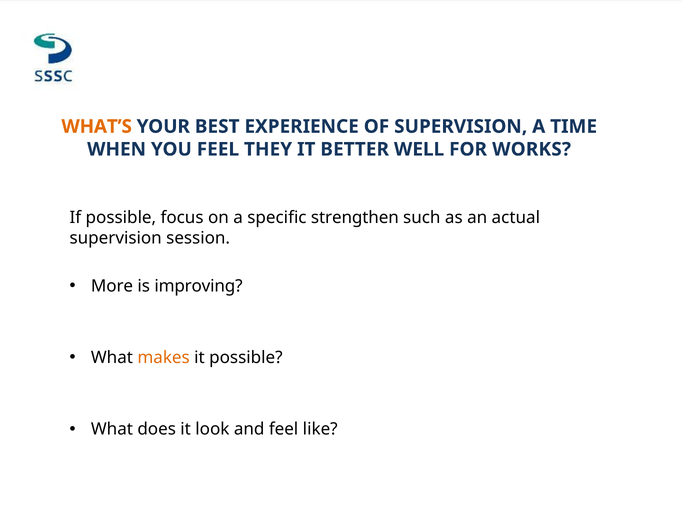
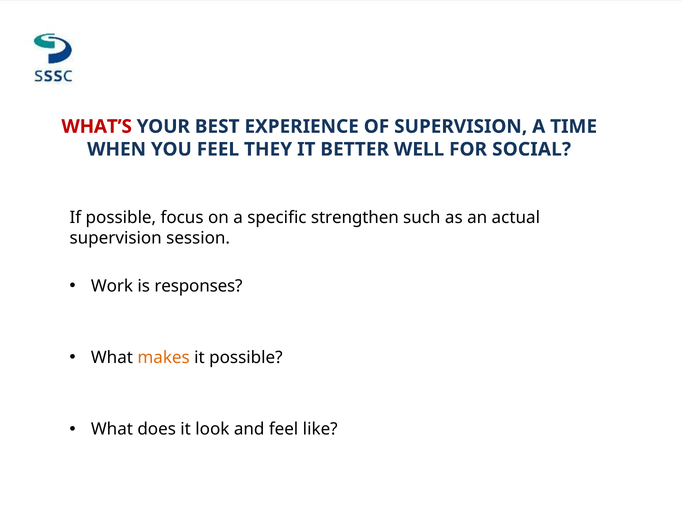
WHAT’S colour: orange -> red (97, 126)
WORKS: WORKS -> SOCIAL (532, 149)
More: More -> Work (112, 286)
improving: improving -> responses (198, 286)
